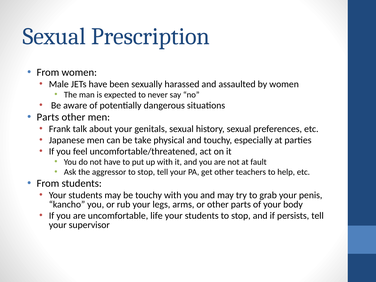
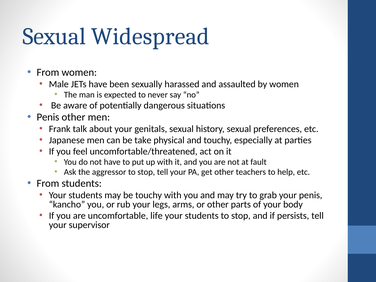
Prescription: Prescription -> Widespread (150, 36)
Parts: Parts -> Penis (48, 117)
